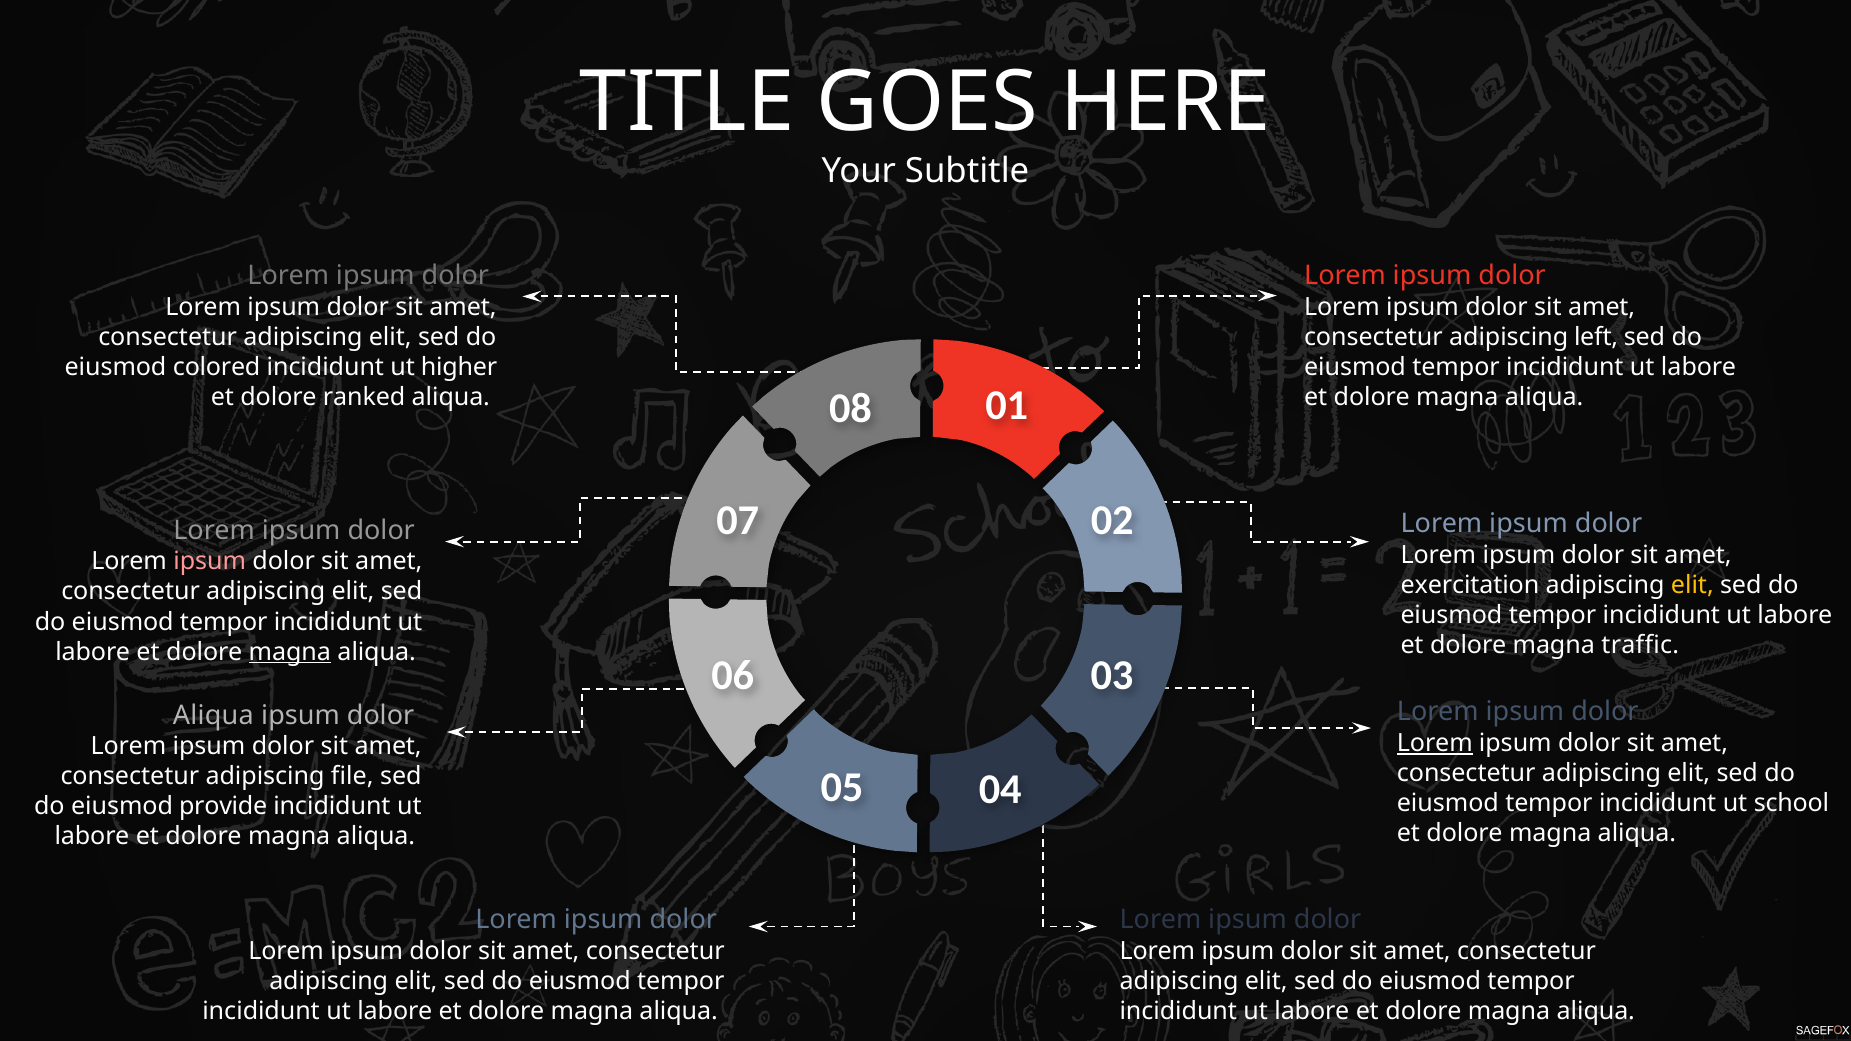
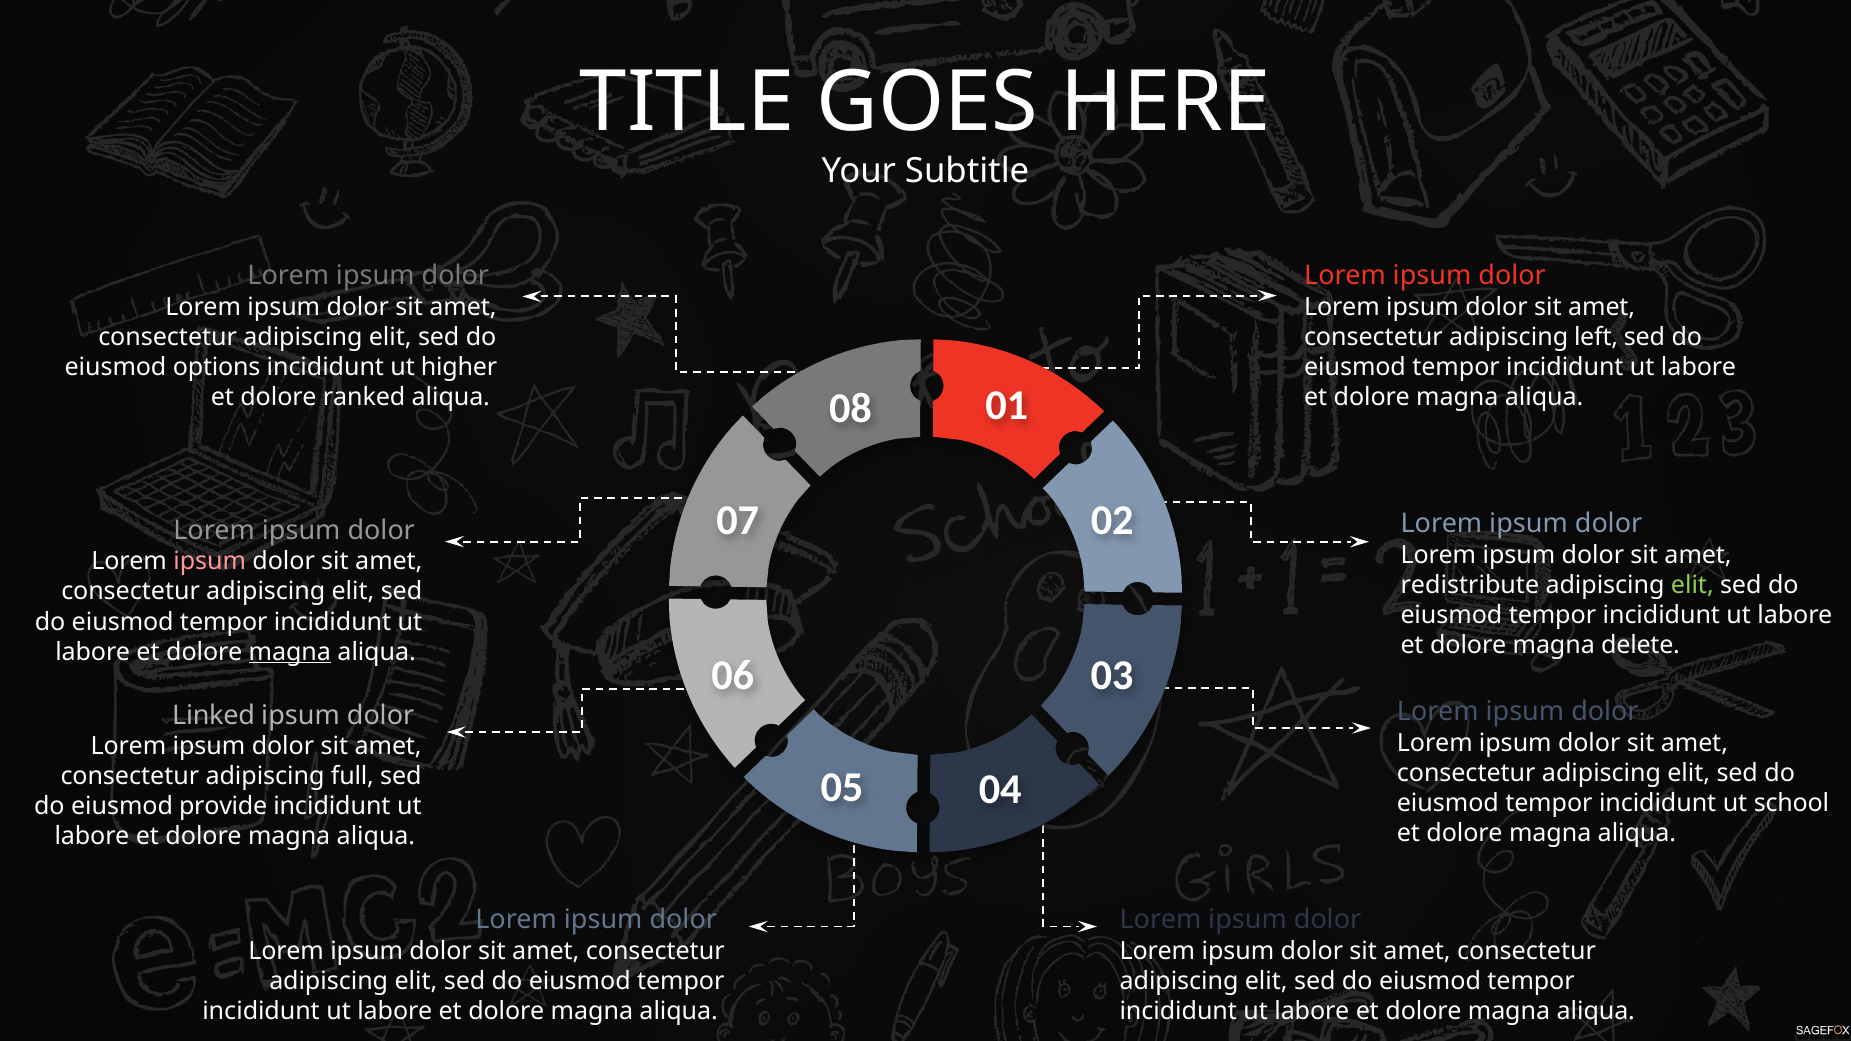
colored: colored -> options (217, 367)
exercitation: exercitation -> redistribute (1470, 585)
elit colour: yellow -> light green (1692, 585)
traffic: traffic -> delete (1641, 646)
Aliqua: Aliqua -> Linked (214, 715)
Lorem underline: present -> none (1435, 743)
file: file -> full (352, 777)
